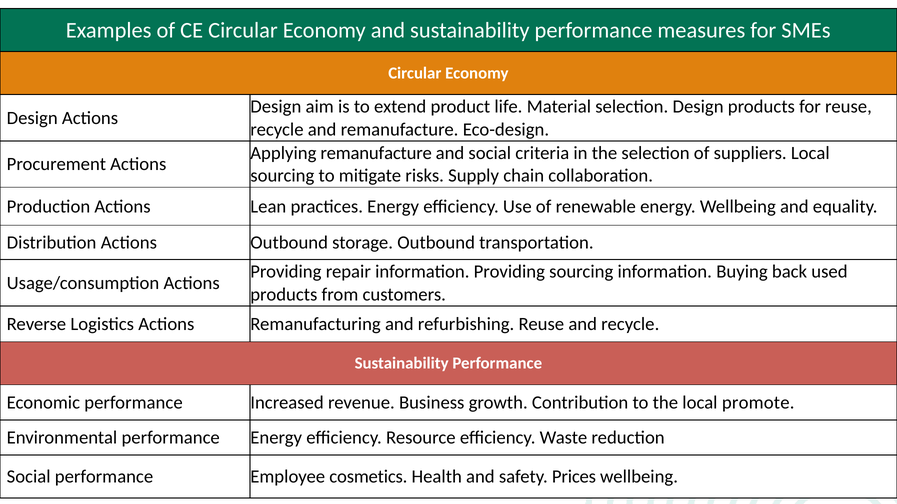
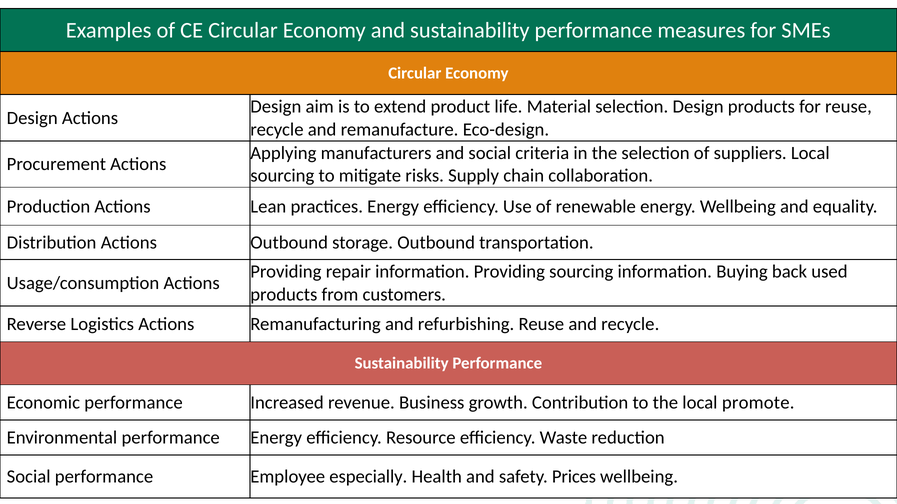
Applying remanufacture: remanufacture -> manufacturers (376, 153)
cosmetics: cosmetics -> especially (368, 477)
